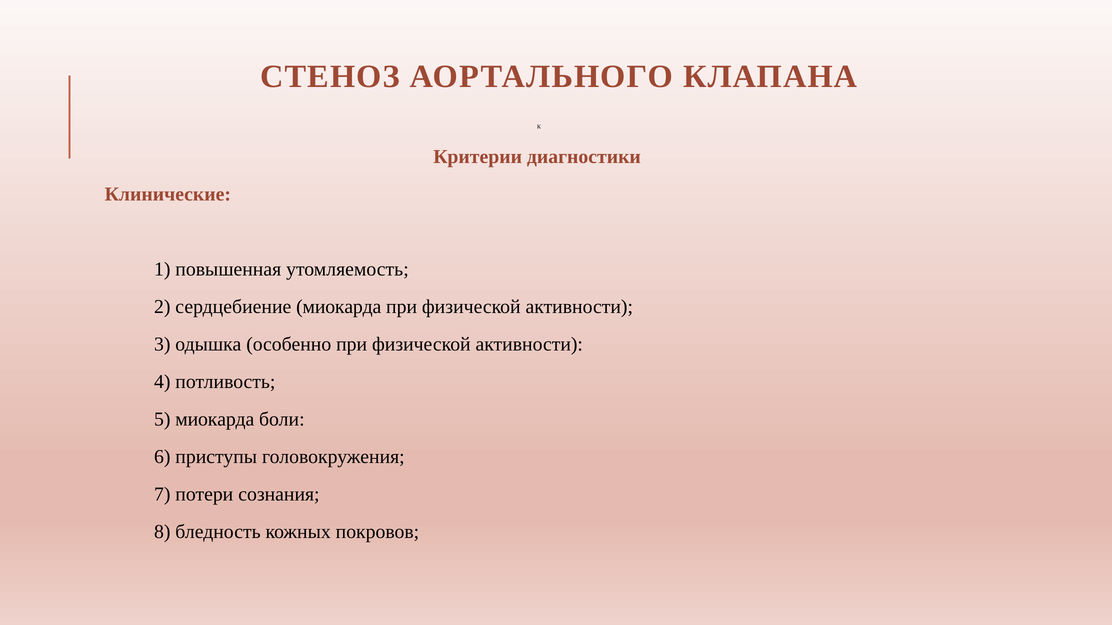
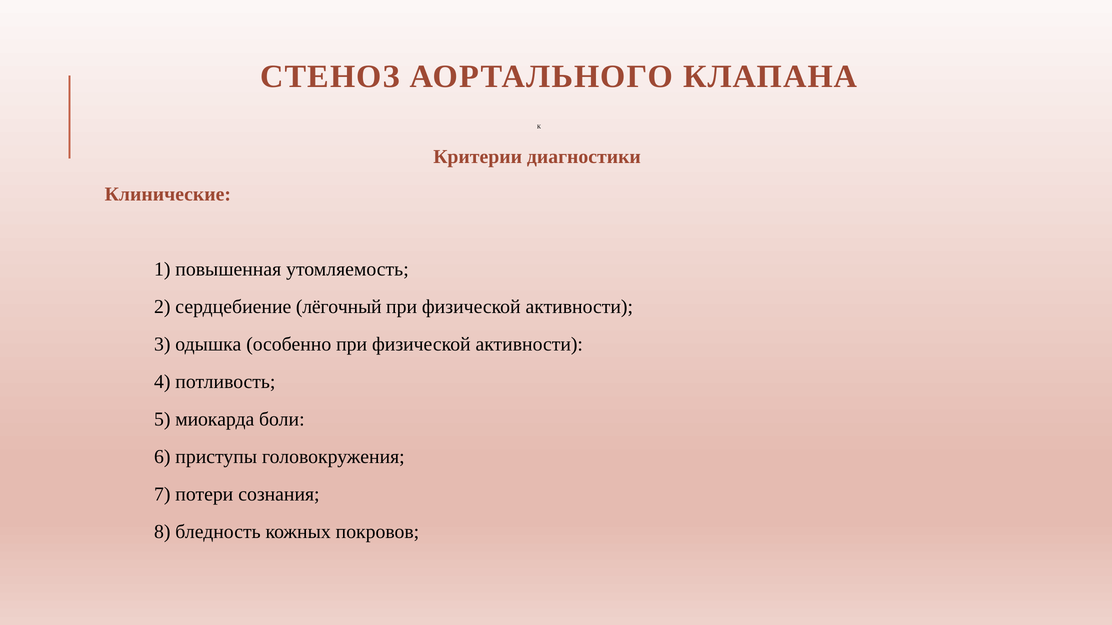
сердцебиение миокарда: миокарда -> лёгочный (339, 307)
